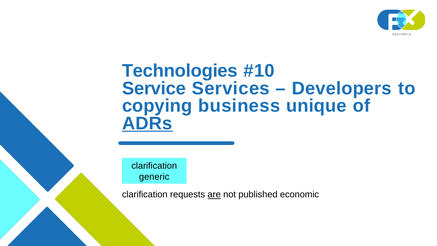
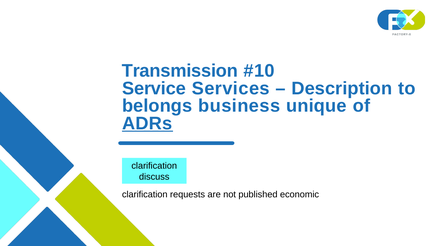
Technologies: Technologies -> Transmission (180, 71)
Developers: Developers -> Description (342, 88)
copying: copying -> belongs (157, 106)
generic: generic -> discuss (154, 177)
are underline: present -> none (214, 195)
